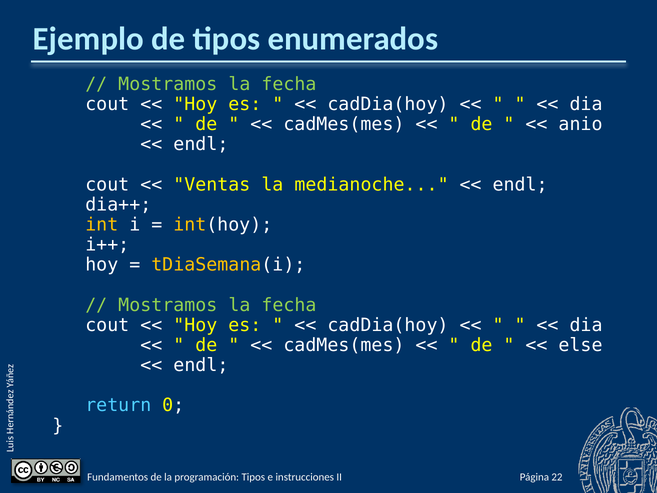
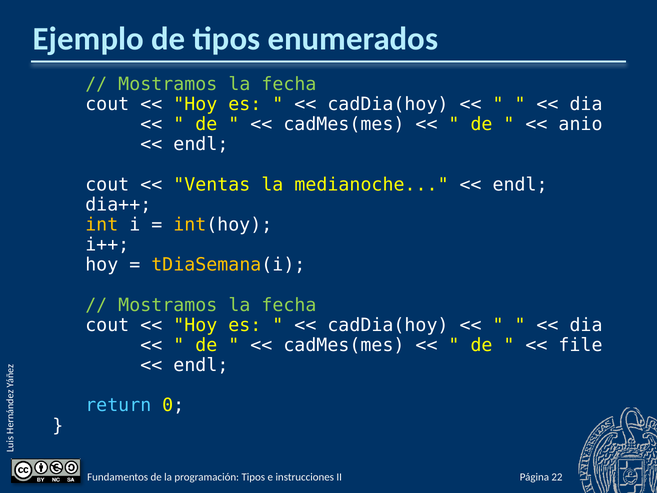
else: else -> file (580, 345)
